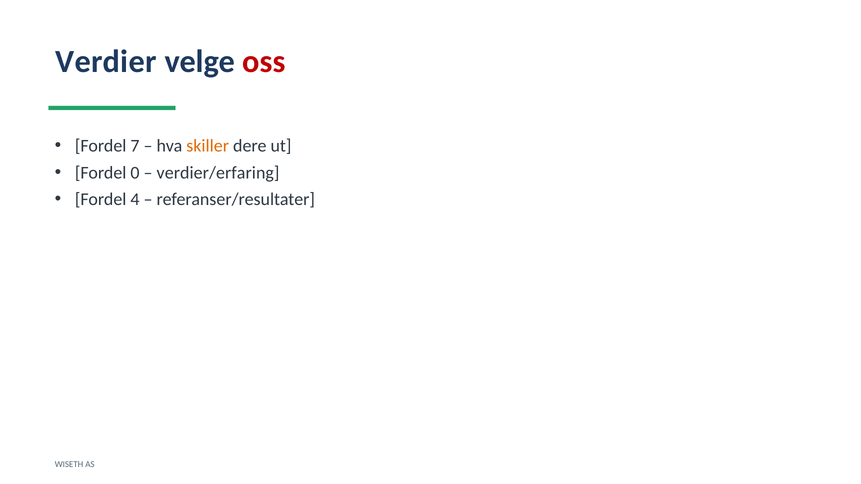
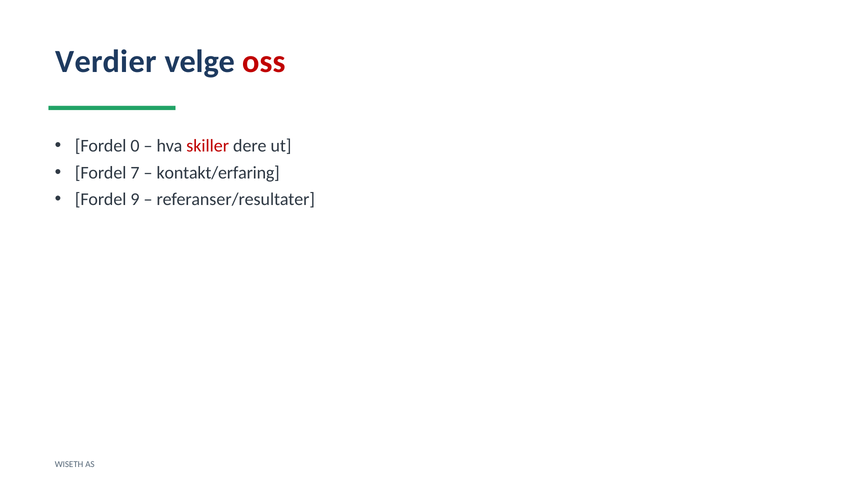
7: 7 -> 0 (135, 146)
skiller colour: orange -> red (208, 146)
0: 0 -> 7 (135, 173)
verdier/erfaring: verdier/erfaring -> kontakt/erfaring (218, 173)
4: 4 -> 9 (135, 200)
